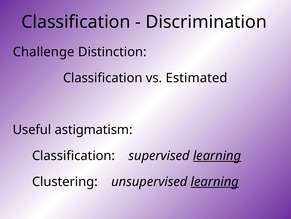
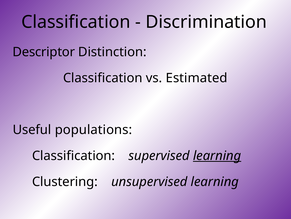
Challenge: Challenge -> Descriptor (44, 52)
astigmatism: astigmatism -> populations (93, 129)
learning underline: present -> none (215, 181)
